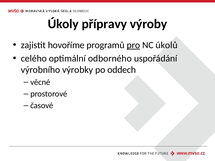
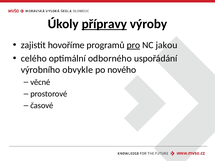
přípravy underline: none -> present (104, 24)
úkolů: úkolů -> jakou (167, 45)
výrobky: výrobky -> obvykle (78, 70)
oddech: oddech -> nového (122, 70)
